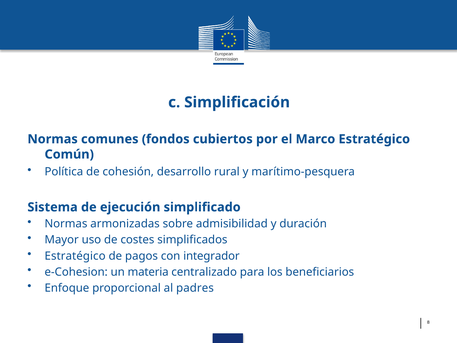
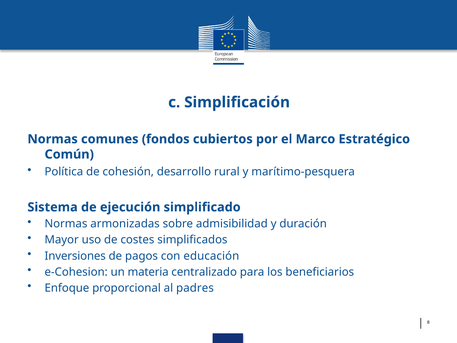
Estratégico: Estratégico -> Inversiones (75, 256)
integrador: integrador -> educación (211, 256)
